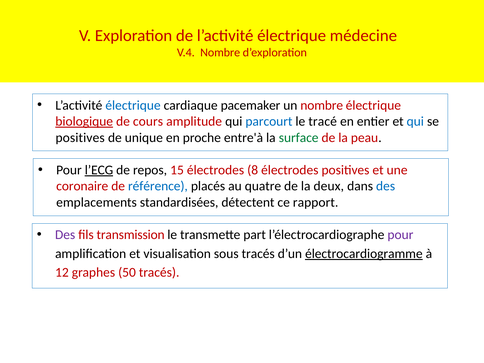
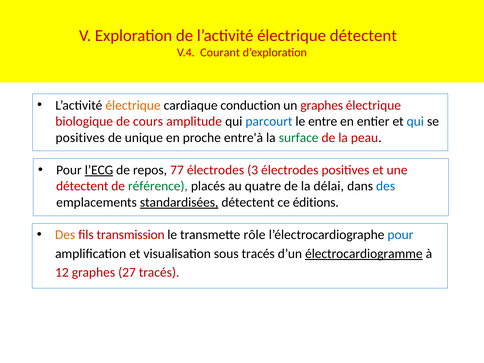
électrique médecine: médecine -> détectent (363, 35)
V.4 Nombre: Nombre -> Courant (220, 52)
électrique colour: blue -> orange (133, 105)
pacemaker: pacemaker -> conduction (251, 105)
un nombre: nombre -> graphes (322, 105)
biologique underline: present -> none (84, 121)
tracé: tracé -> entre (323, 121)
15: 15 -> 77 (177, 170)
8: 8 -> 3 (253, 170)
coronaire: coronaire -> détectent (82, 186)
référence colour: blue -> green (158, 186)
deux: deux -> délai (329, 186)
standardisées underline: none -> present (179, 202)
rapport: rapport -> éditions (316, 202)
Des colour: purple -> orange (65, 235)
part: part -> rôle (255, 235)
pour colour: purple -> blue (400, 235)
50: 50 -> 27 (127, 273)
